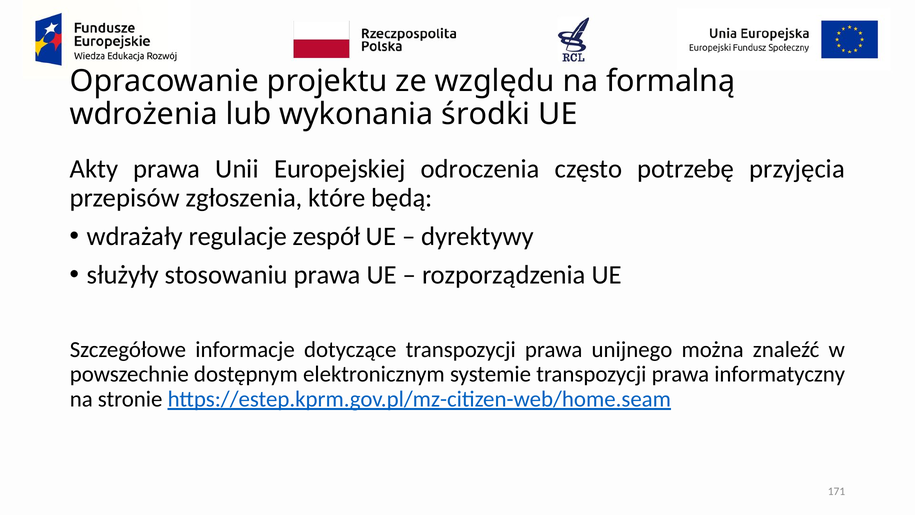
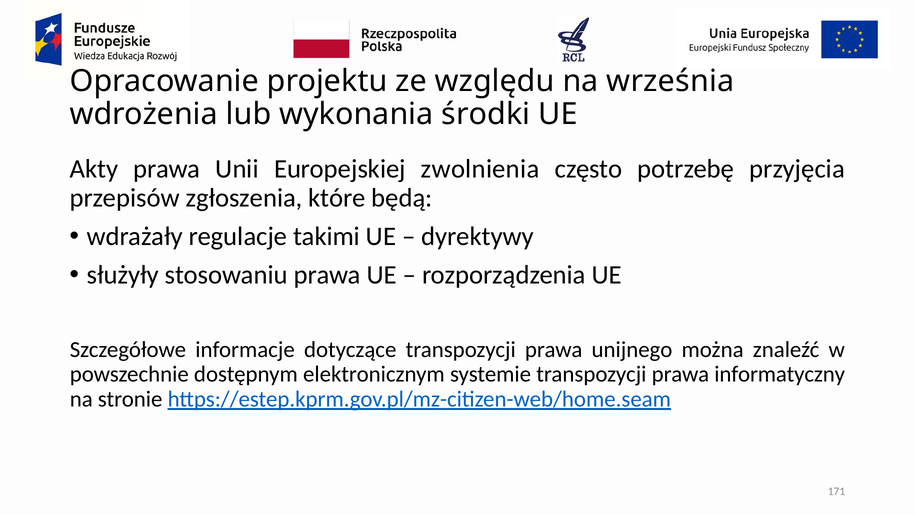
formalną: formalną -> września (670, 81)
odroczenia: odroczenia -> zwolnienia (480, 169)
zespół: zespół -> takimi (327, 236)
